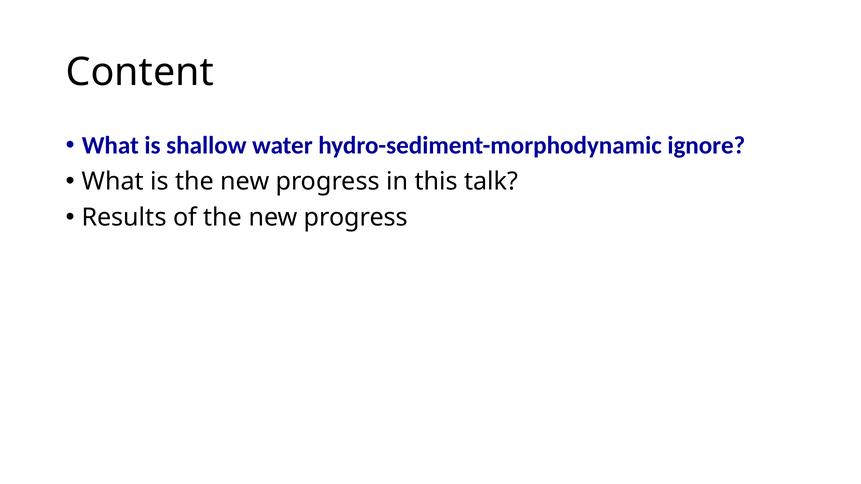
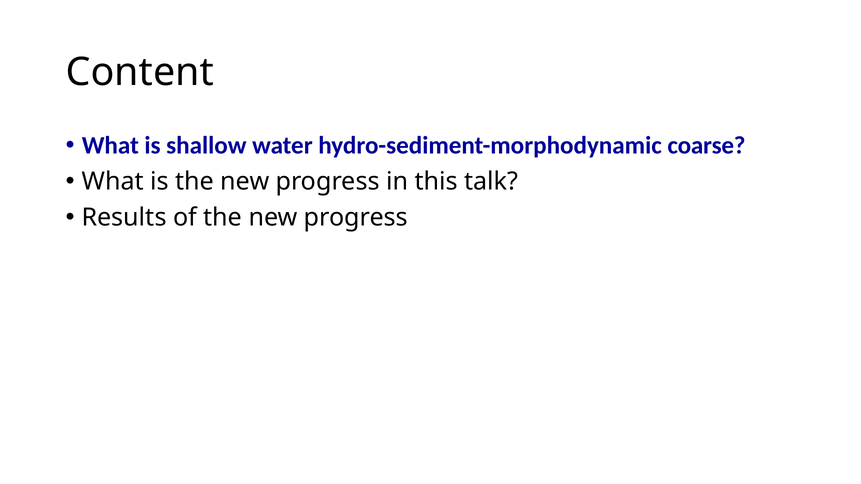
ignore: ignore -> coarse (706, 146)
